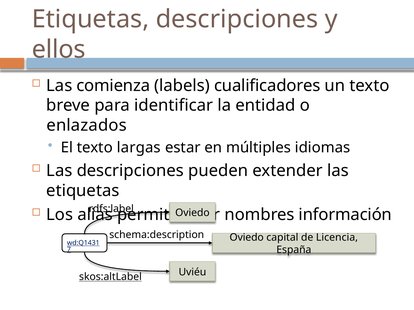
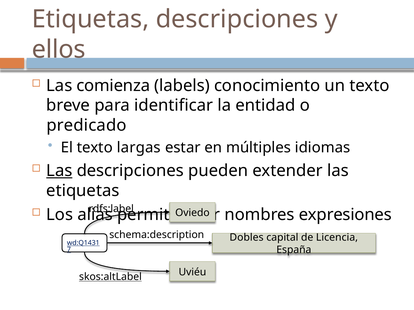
cualificadores: cualificadores -> conocimiento (267, 86)
enlazados: enlazados -> predicado (87, 126)
Las underline: none -> present (59, 171)
información: información -> expresiones (345, 215)
Oviedo: Oviedo -> Dobles (247, 238)
